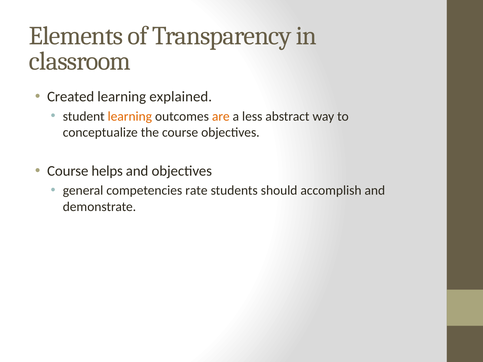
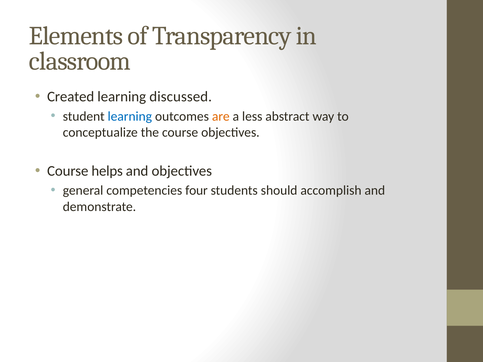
explained: explained -> discussed (181, 97)
learning colour: orange -> blue (130, 116)
rate: rate -> four (197, 191)
